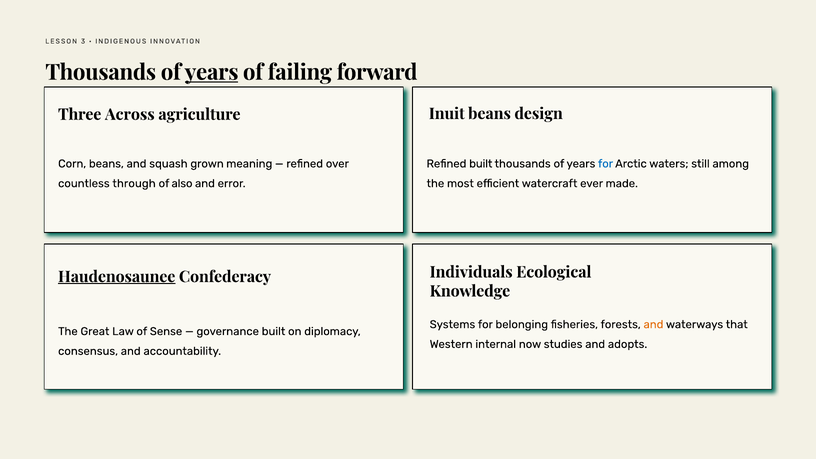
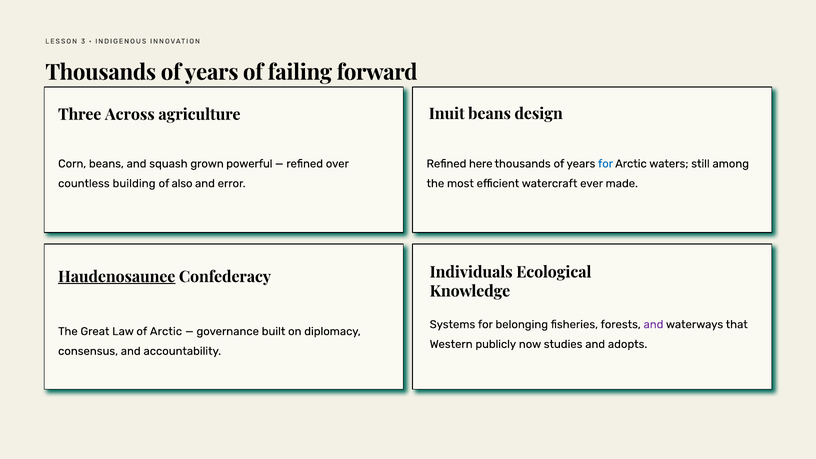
years underline: present -> none (212, 72)
meaning: meaning -> powerful (249, 164)
Refined built: built -> here (481, 164)
through: through -> building (134, 183)
and colour: orange -> purple (653, 324)
of Sense: Sense -> Arctic (166, 331)
internal: internal -> publicly (496, 344)
